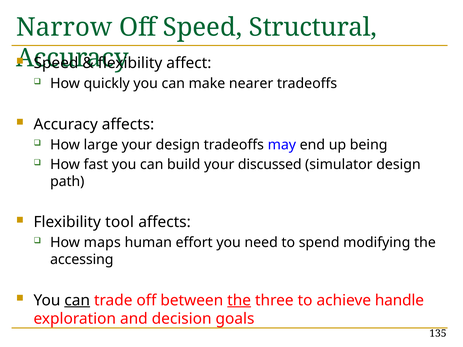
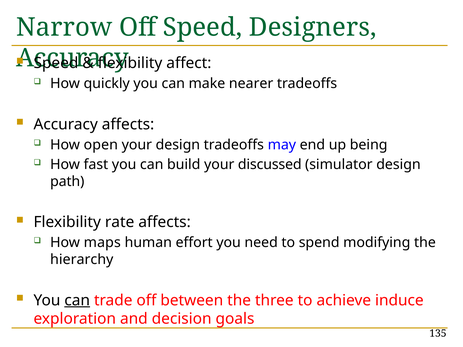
Structural: Structural -> Designers (313, 27)
large: large -> open (101, 145)
tool: tool -> rate (120, 222)
accessing: accessing -> hierarchy (82, 260)
the underline: present -> none (239, 300)
handle: handle -> induce (399, 300)
